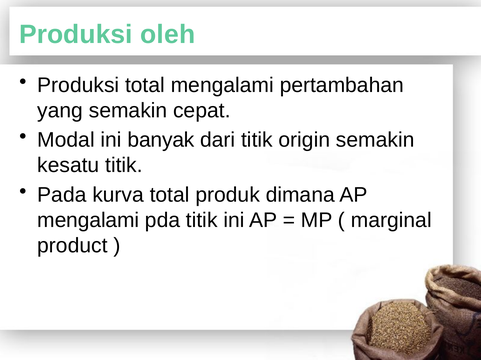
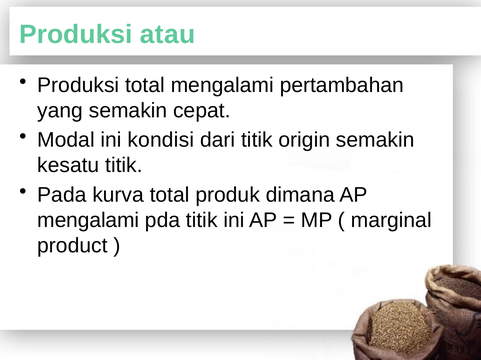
oleh: oleh -> atau (168, 34)
banyak: banyak -> kondisi (161, 140)
